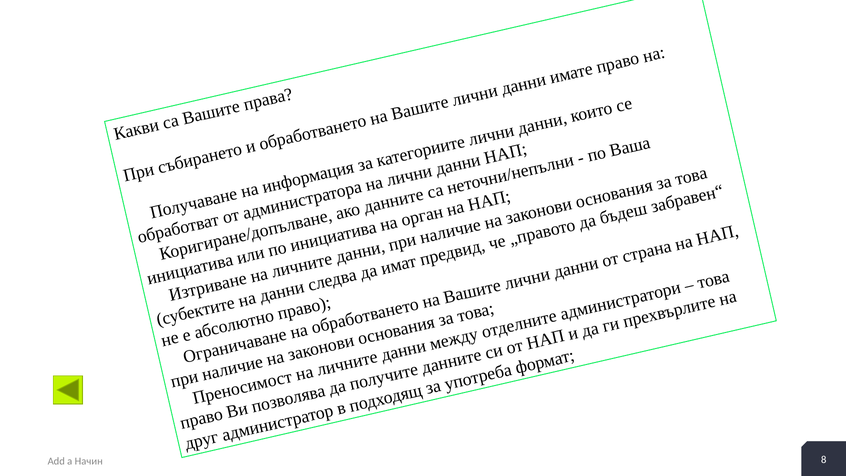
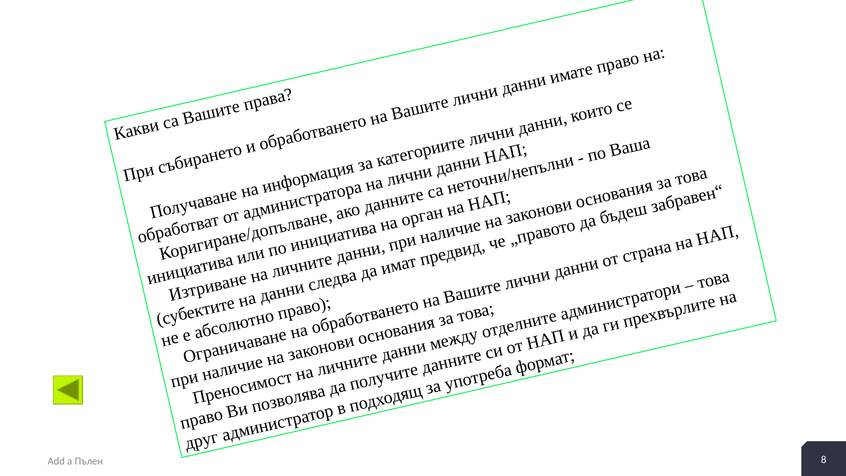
Начин: Начин -> Пълен (89, 461)
